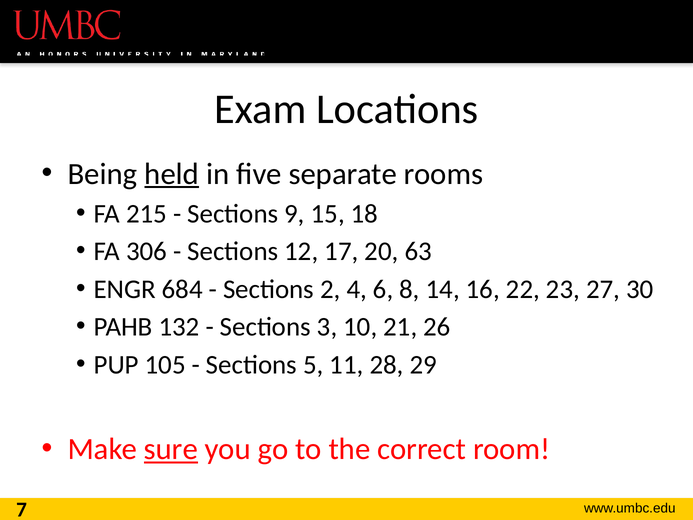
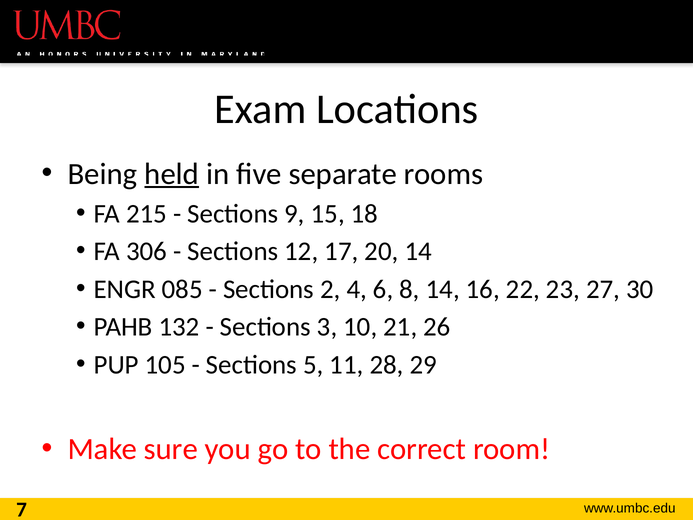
20 63: 63 -> 14 (418, 251)
684: 684 -> 085 (182, 289)
sure underline: present -> none (171, 449)
